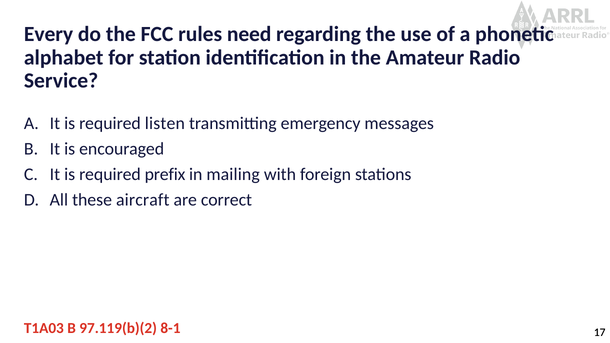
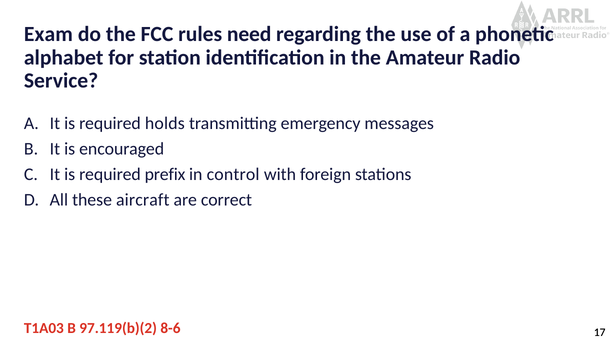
Every: Every -> Exam (48, 34)
listen: listen -> holds (165, 123)
mailing: mailing -> control (233, 174)
8-1: 8-1 -> 8-6 (170, 329)
